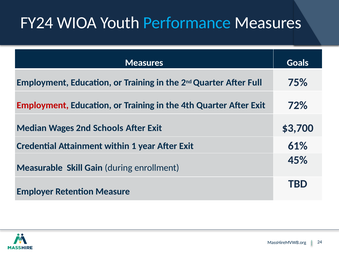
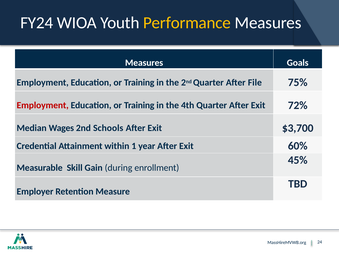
Performance colour: light blue -> yellow (187, 23)
Full: Full -> File (255, 83)
61%: 61% -> 60% (298, 146)
